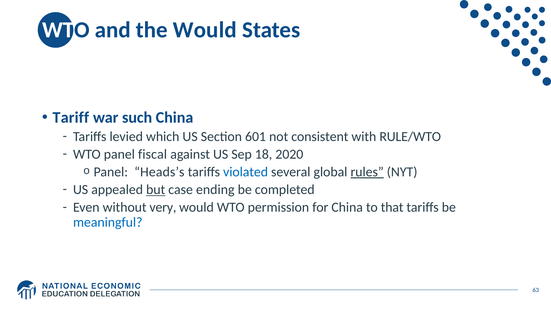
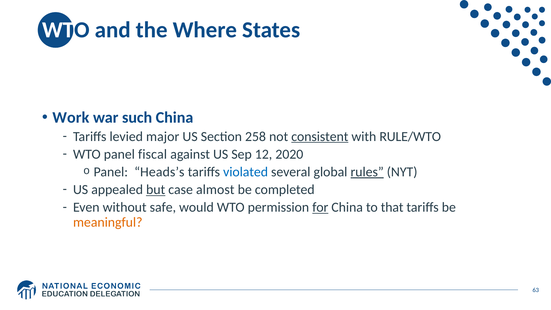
the Would: Would -> Where (205, 30)
Tariff: Tariff -> Work (71, 117)
which: which -> major (163, 136)
601: 601 -> 258 (255, 136)
consistent underline: none -> present (320, 136)
18: 18 -> 12 (264, 154)
ending: ending -> almost (215, 190)
very: very -> safe (163, 207)
for underline: none -> present (320, 207)
meaningful colour: blue -> orange (108, 222)
